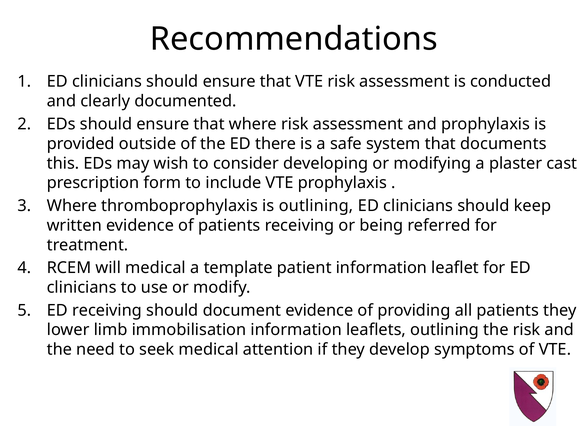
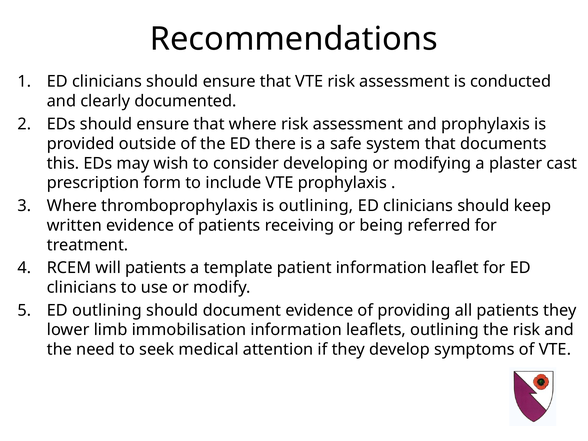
will medical: medical -> patients (156, 268)
ED receiving: receiving -> outlining (107, 310)
